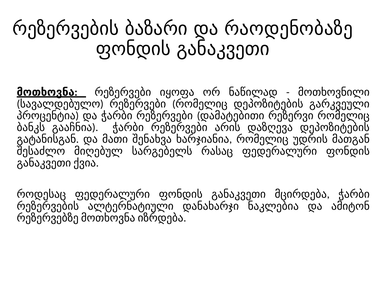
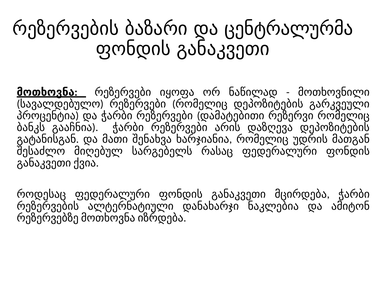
რაოდენობაზე: რაოდენობაზე -> ცენტრალურმა (289, 29)
